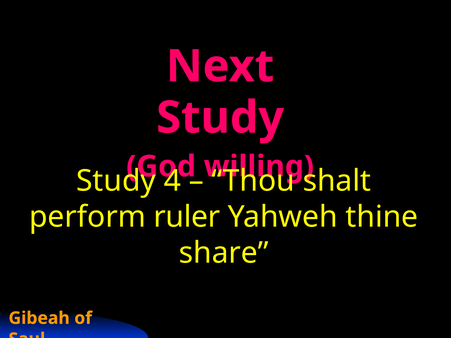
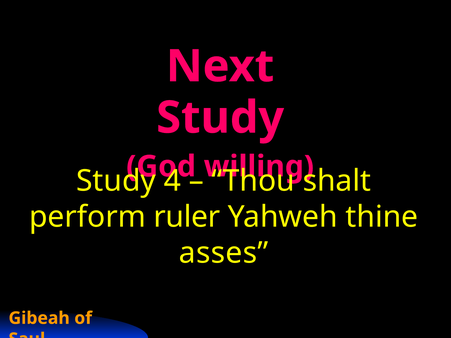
share: share -> asses (224, 253)
